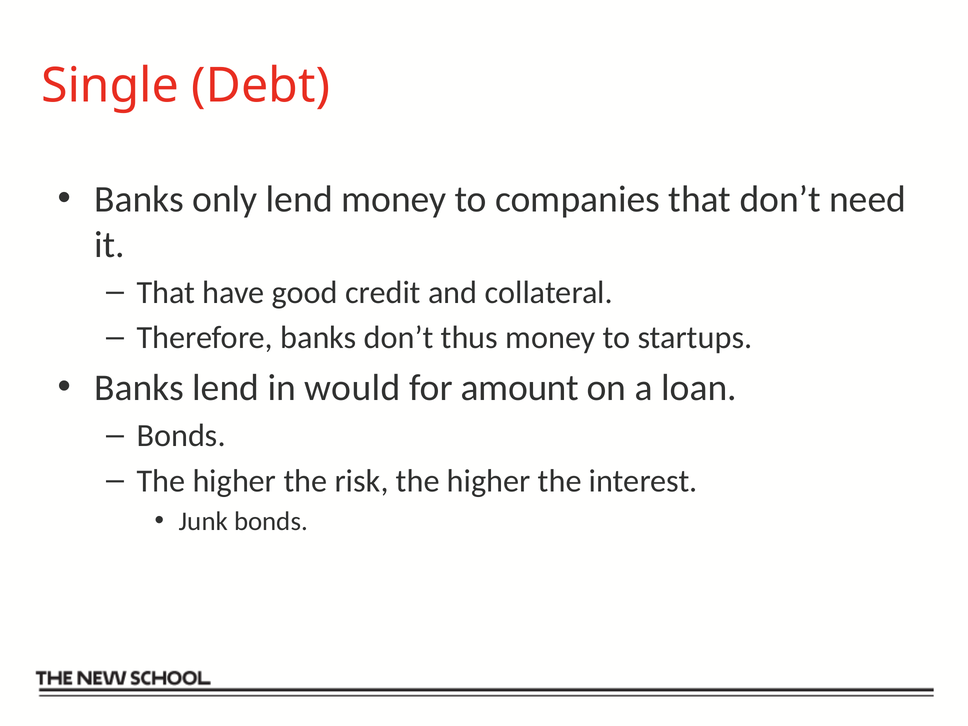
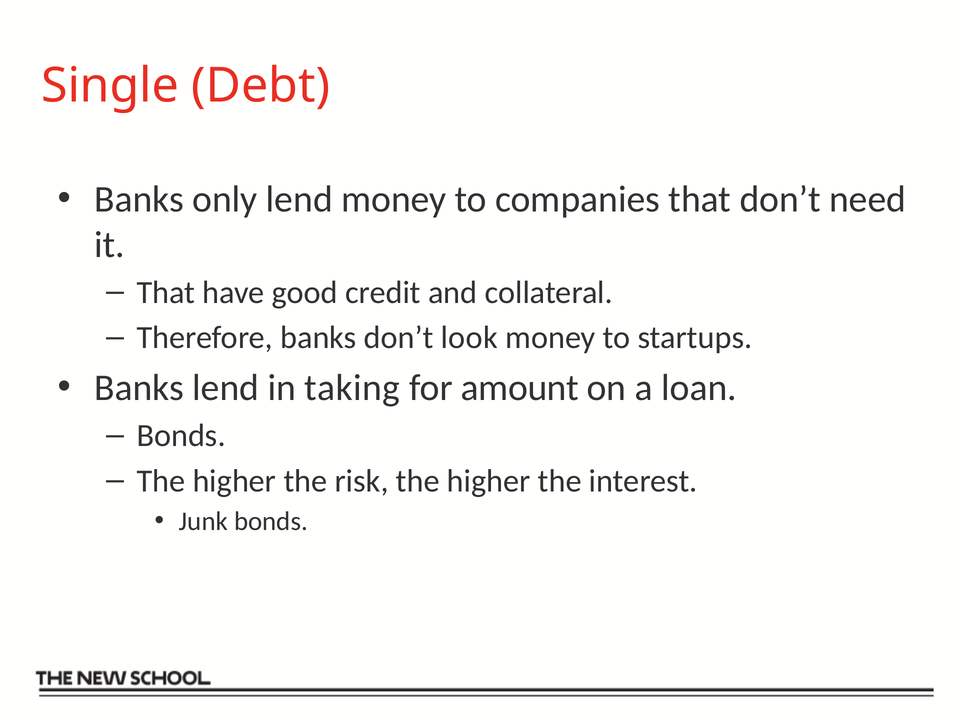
thus: thus -> look (469, 338)
would: would -> taking (352, 388)
